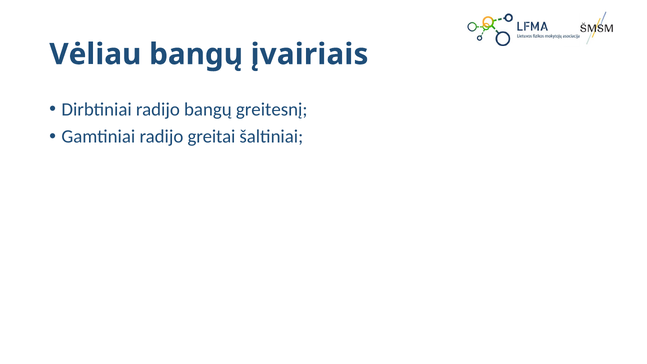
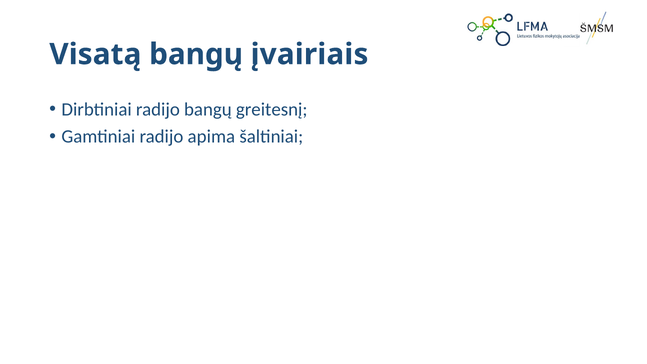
Vėliau: Vėliau -> Visatą (95, 54)
greitai: greitai -> apima (211, 137)
